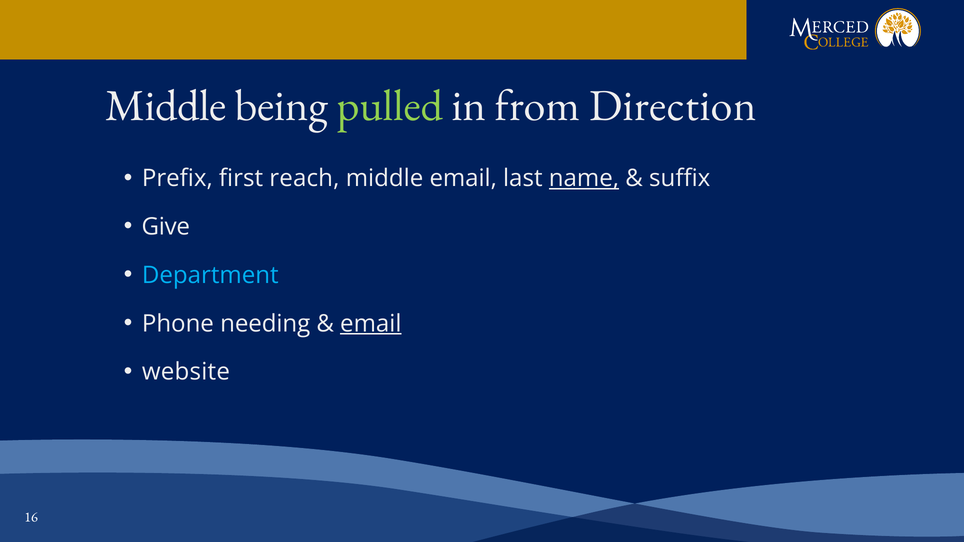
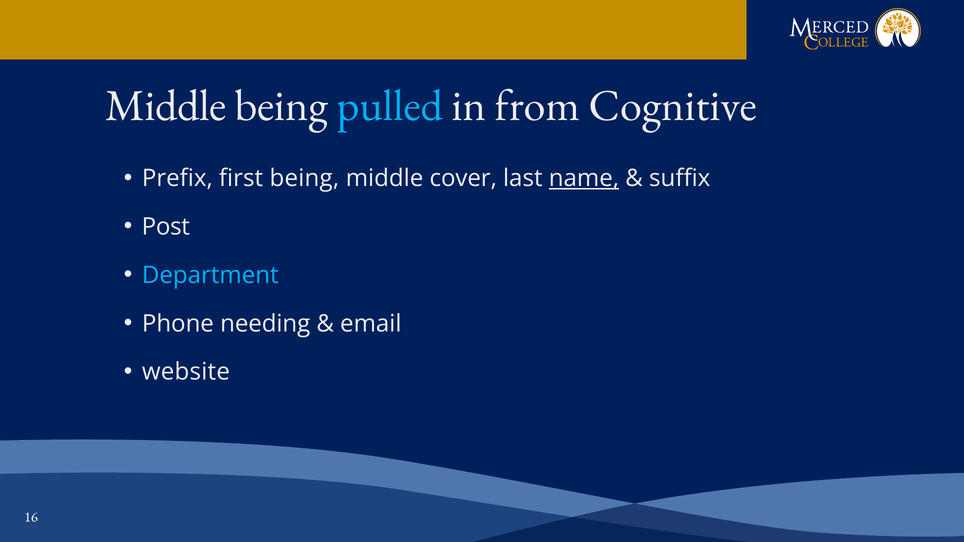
pulled colour: light green -> light blue (390, 106)
Direction: Direction -> Cognitive (673, 106)
first reach: reach -> being (304, 179)
middle email: email -> cover (463, 179)
Give: Give -> Post (166, 227)
email underline: present -> none (371, 324)
